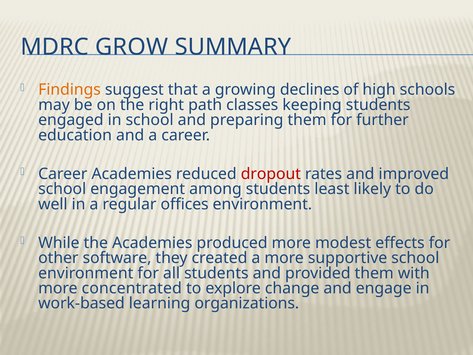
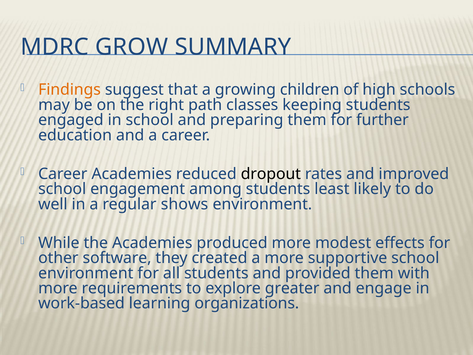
declines: declines -> children (310, 90)
dropout colour: red -> black (271, 174)
offices: offices -> shows (184, 204)
concentrated: concentrated -> requirements (132, 288)
change: change -> greater (292, 288)
